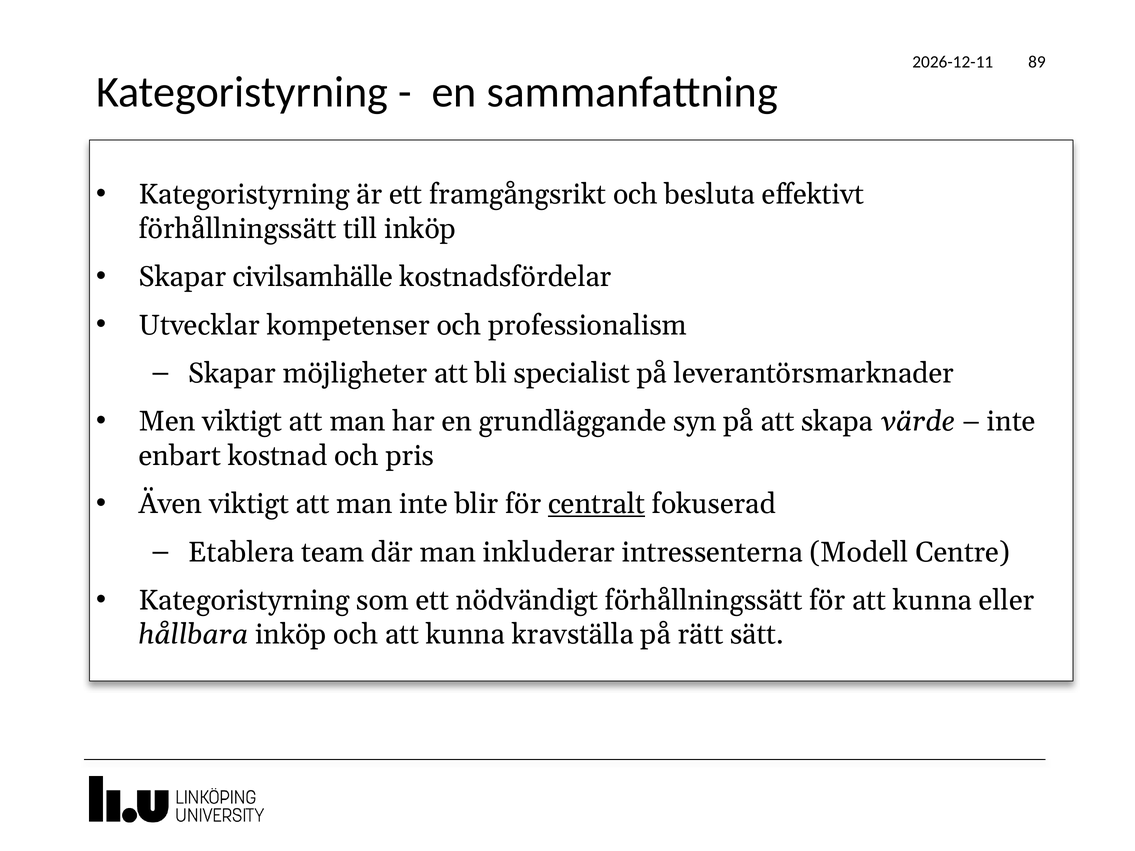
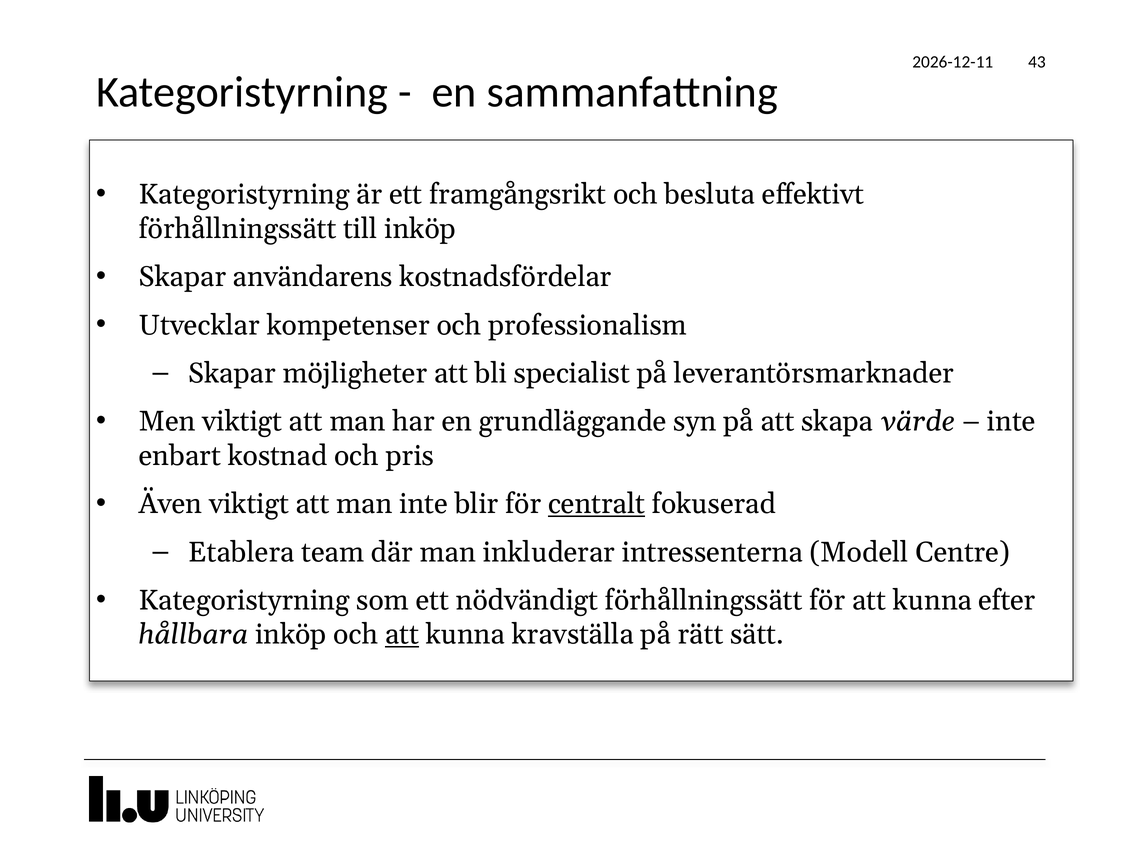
89: 89 -> 43 (1037, 62)
civilsamhälle: civilsamhälle -> användarens (313, 277)
eller: eller -> efter (1007, 601)
att underline: none -> present (402, 635)
